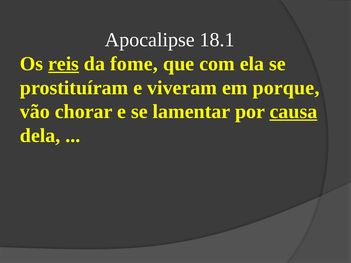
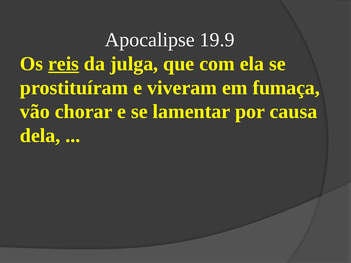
18.1: 18.1 -> 19.9 (217, 40)
fome: fome -> julga (134, 64)
porque: porque -> fumaça (286, 88)
causa underline: present -> none (293, 112)
